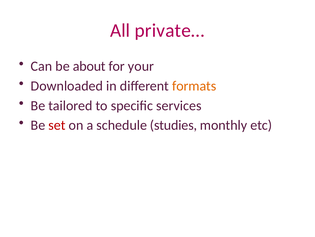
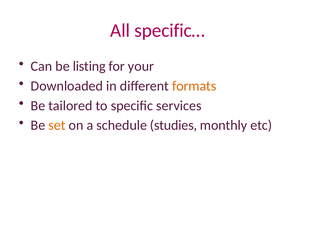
private…: private… -> specific… (170, 30)
about: about -> listing (89, 66)
set colour: red -> orange (57, 125)
